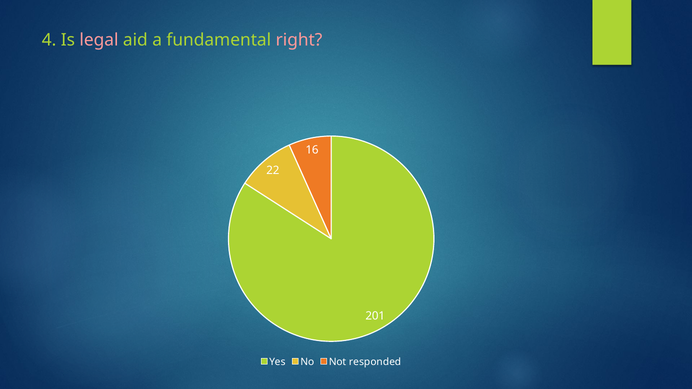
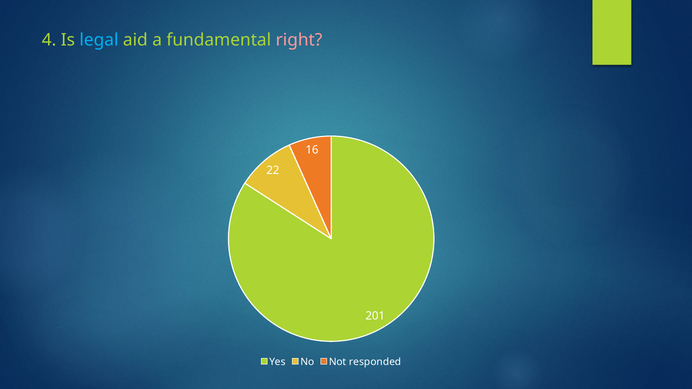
legal colour: pink -> light blue (99, 40)
